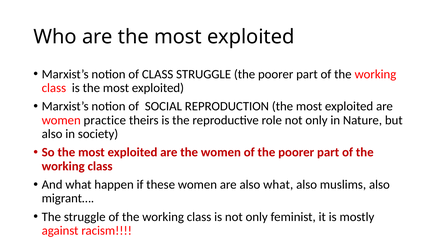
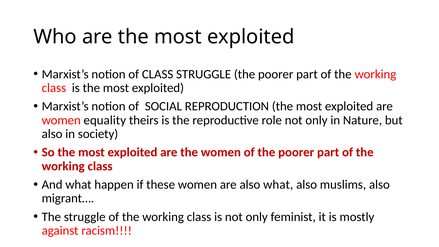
practice: practice -> equality (105, 120)
